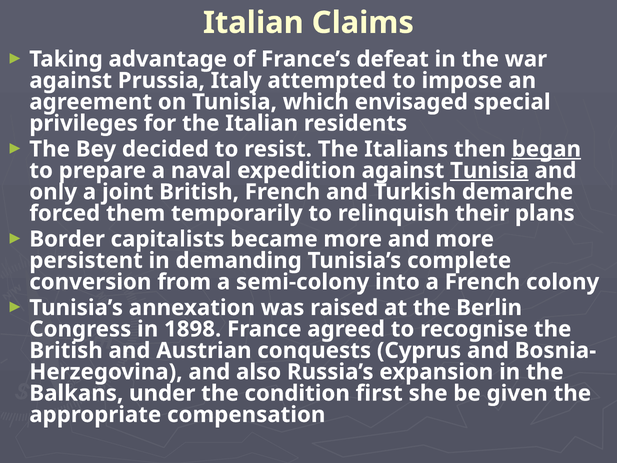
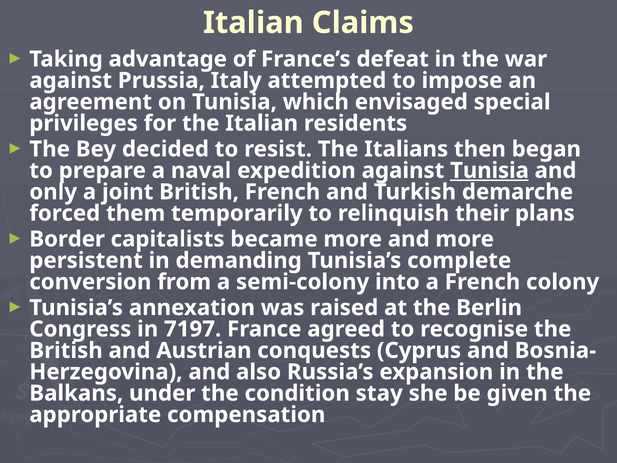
began underline: present -> none (546, 149)
1898: 1898 -> 7197 (193, 329)
first: first -> stay (379, 393)
